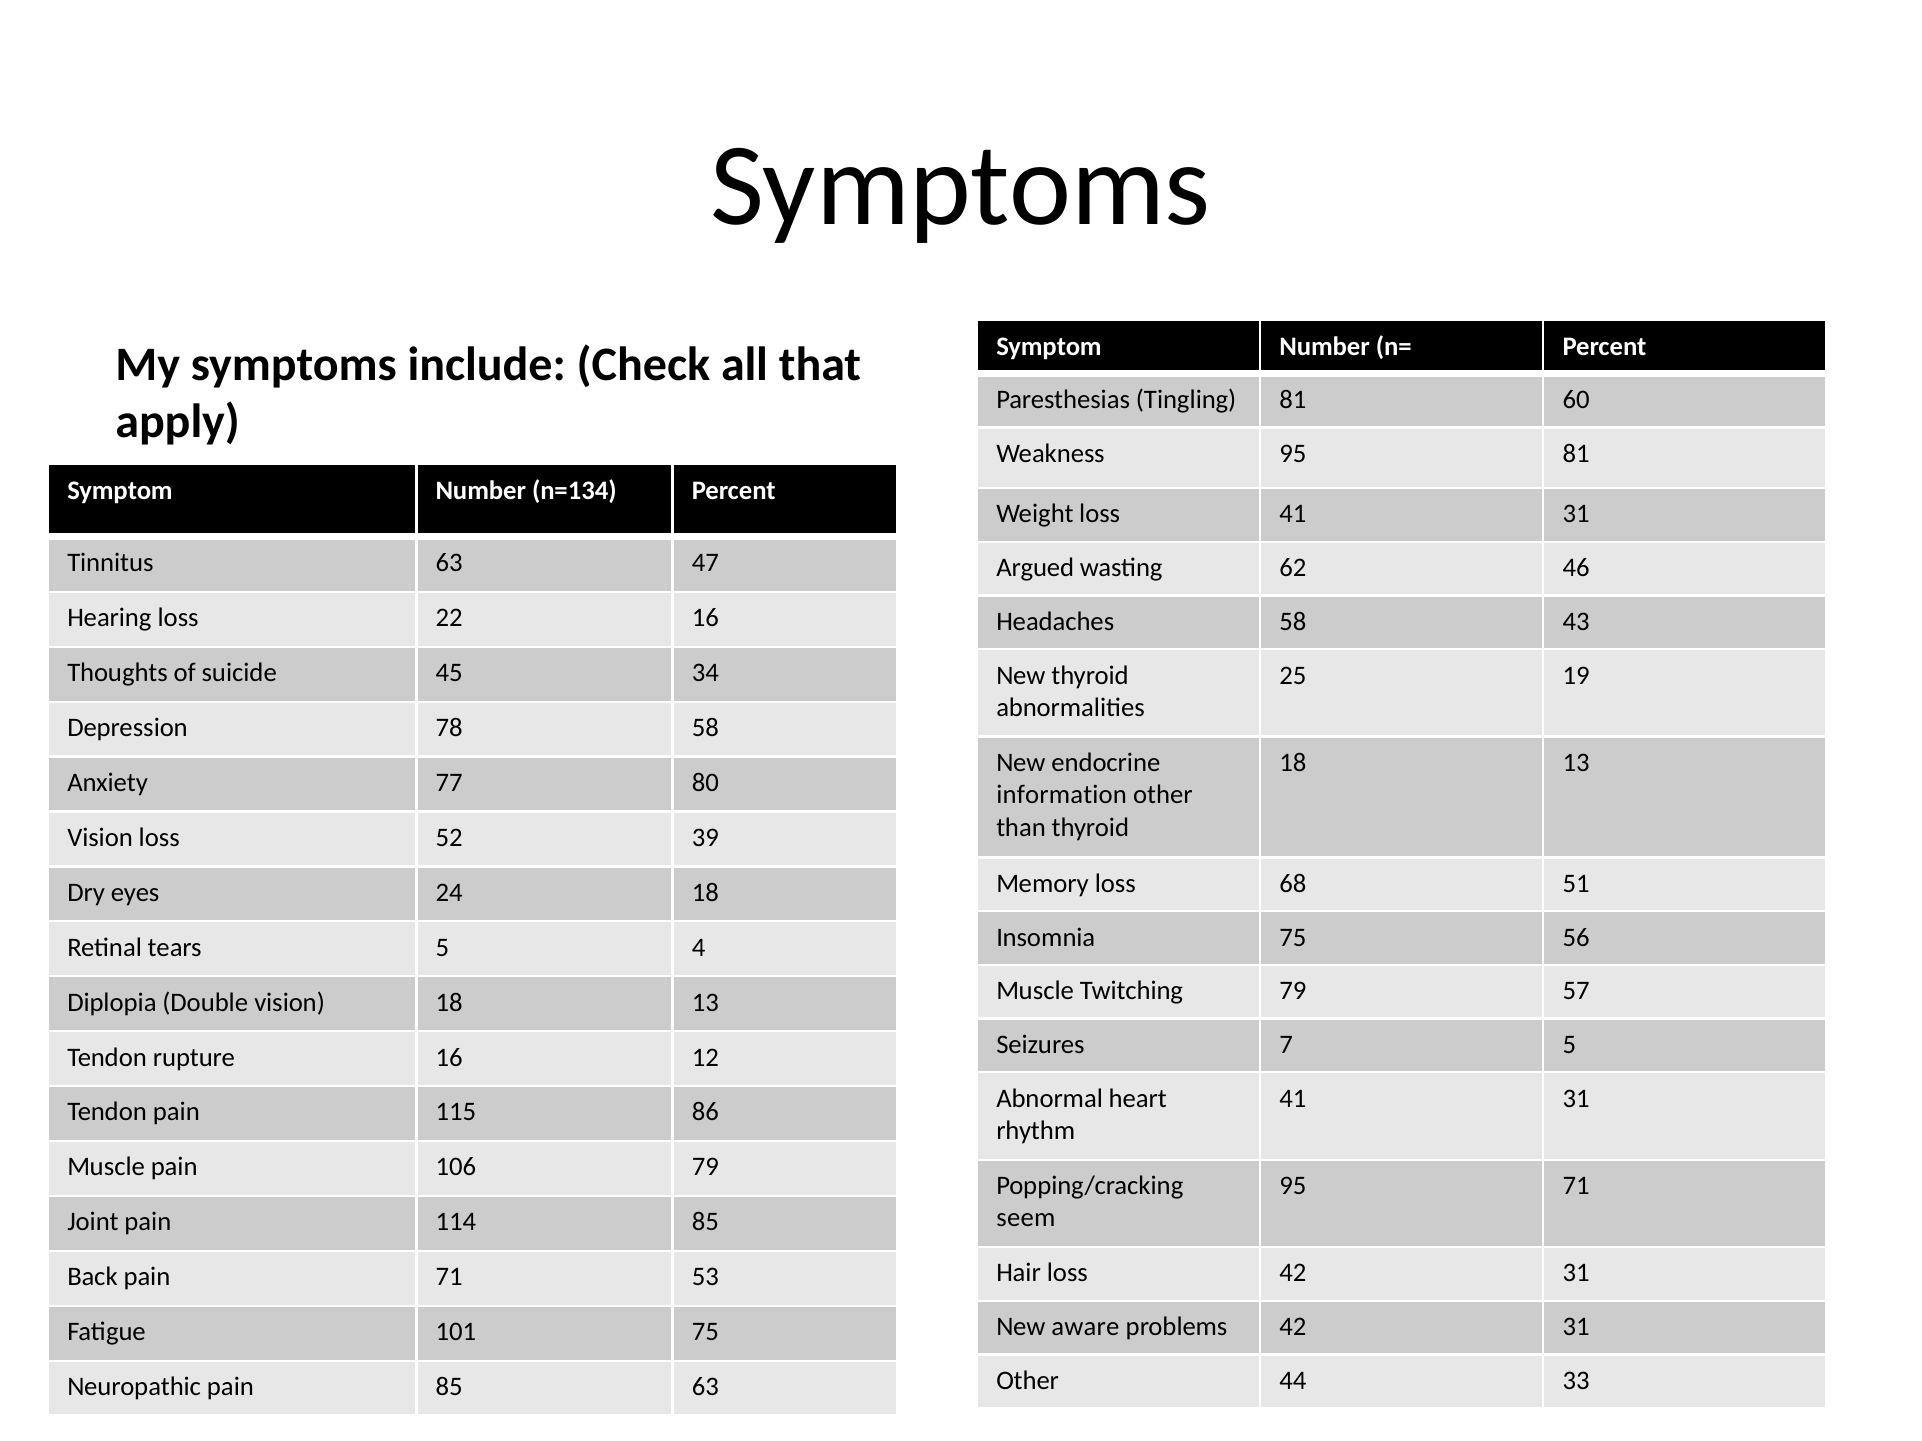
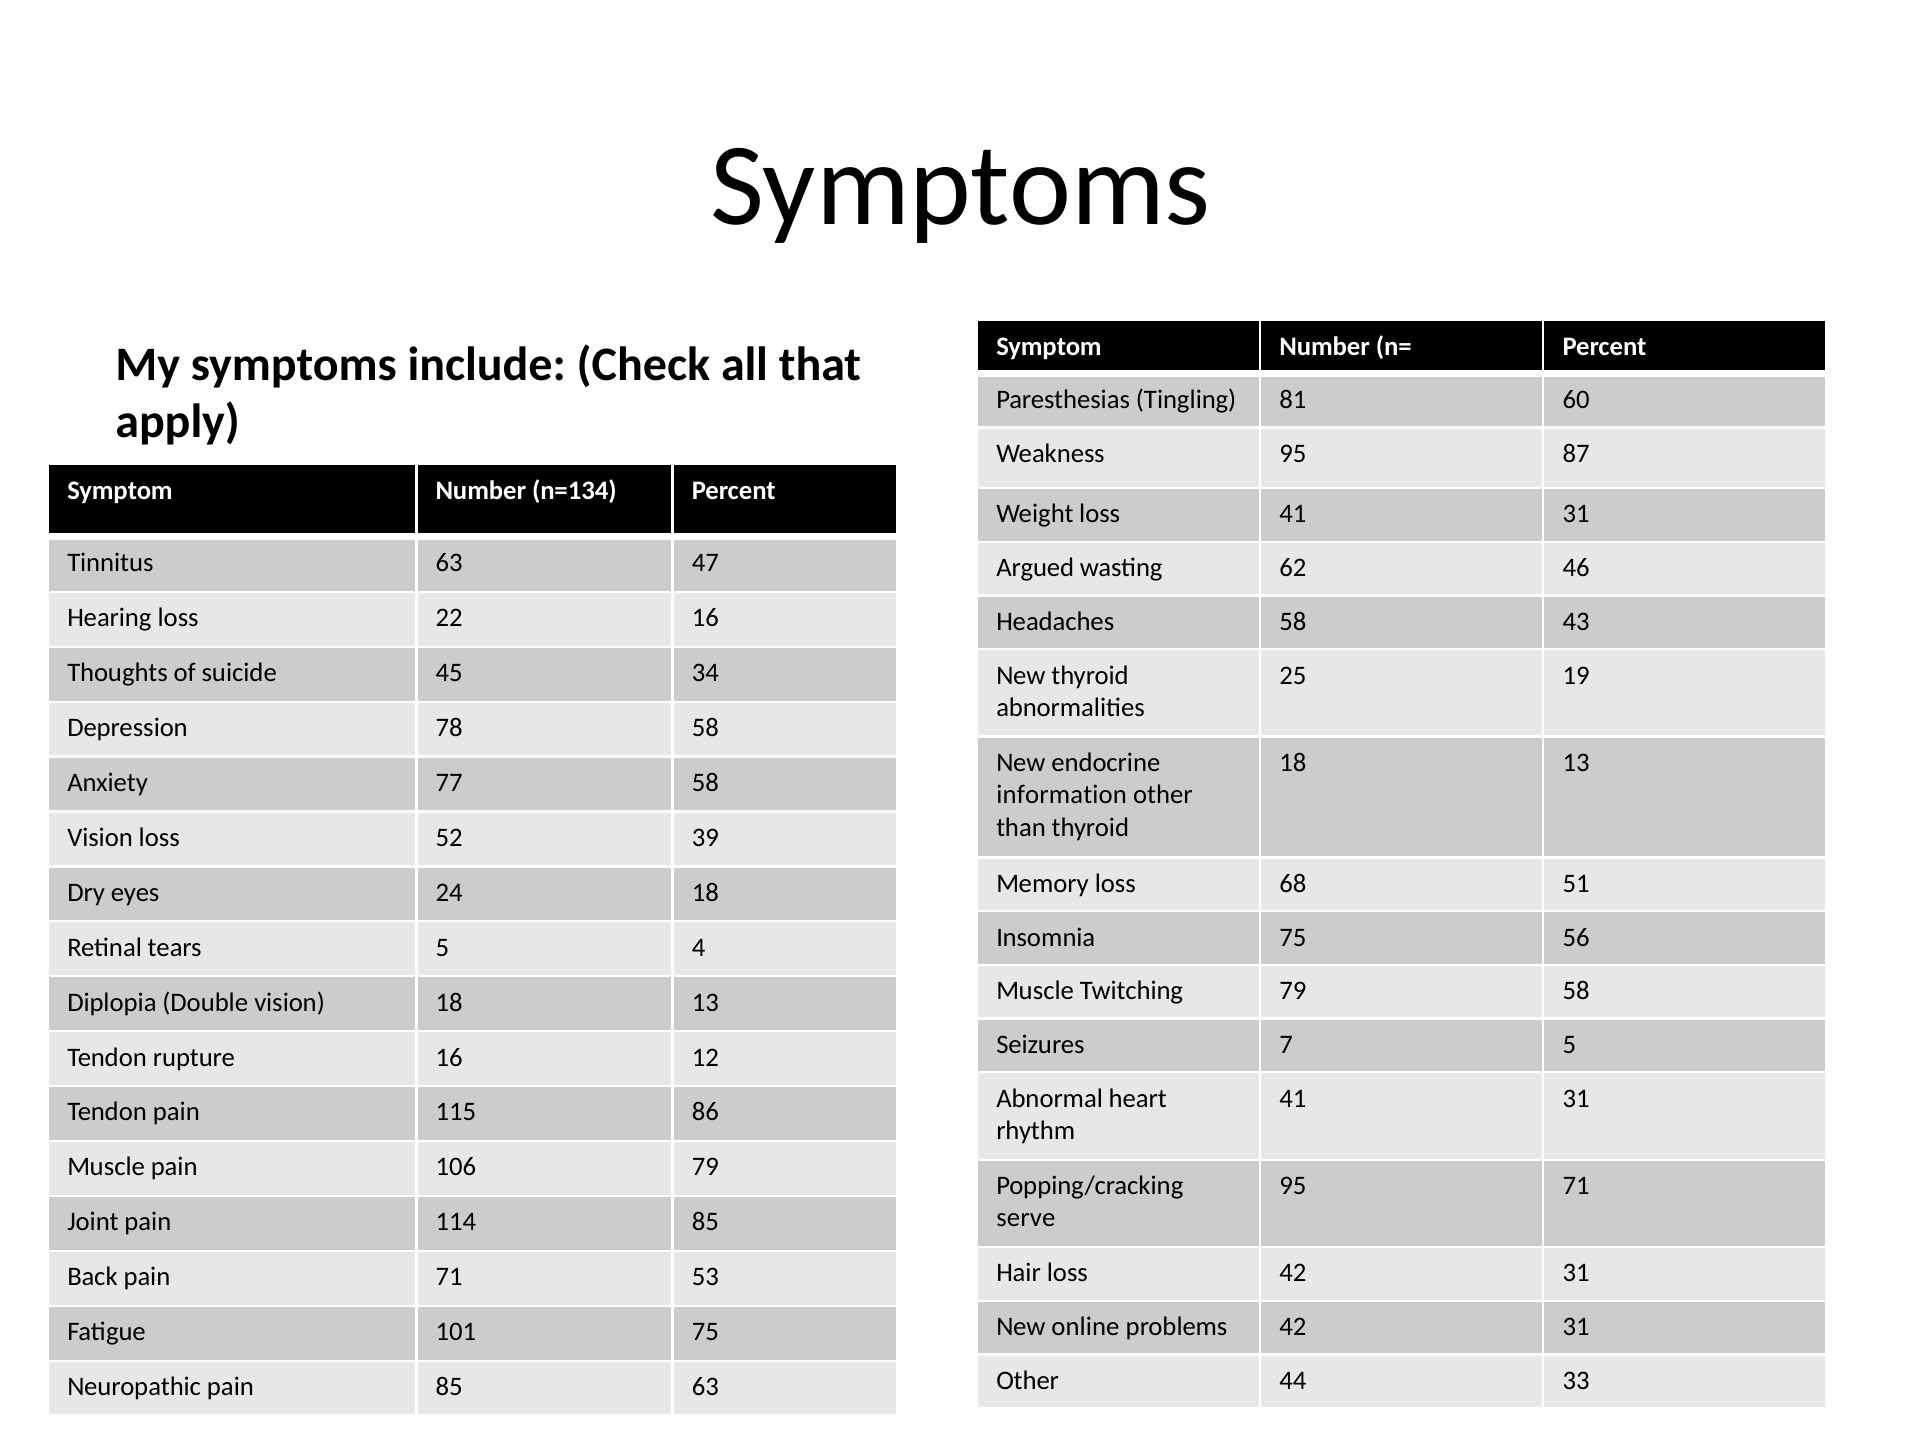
95 81: 81 -> 87 (1576, 454)
77 80: 80 -> 58 (705, 783)
79 57: 57 -> 58 (1576, 991)
seem: seem -> serve (1026, 1219)
aware: aware -> online (1085, 1327)
